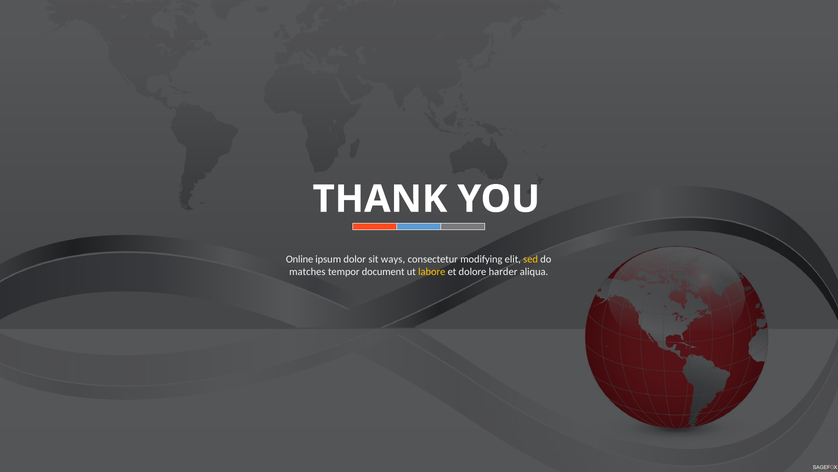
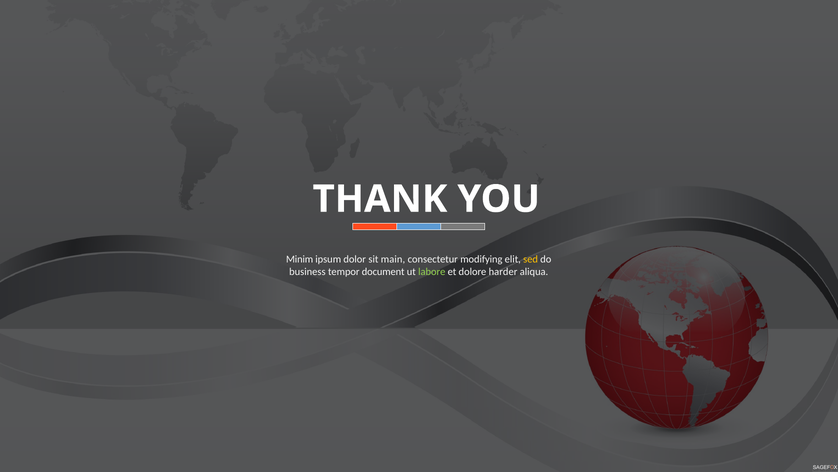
Online: Online -> Minim (300, 259)
ways: ways -> main (393, 259)
matches: matches -> business (307, 271)
labore colour: yellow -> light green (432, 271)
